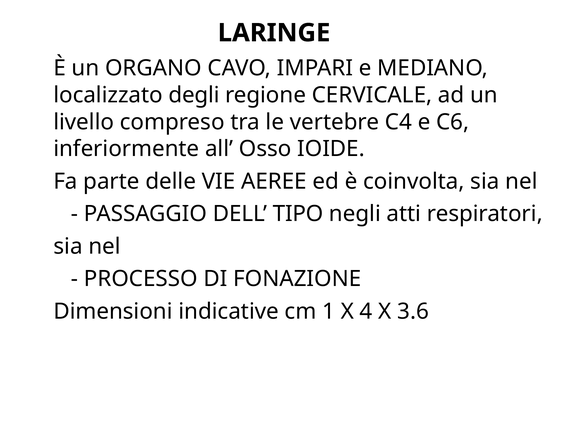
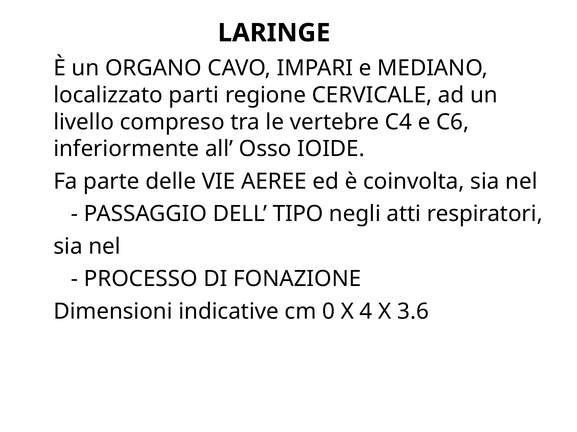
degli: degli -> parti (194, 95)
1: 1 -> 0 (329, 312)
